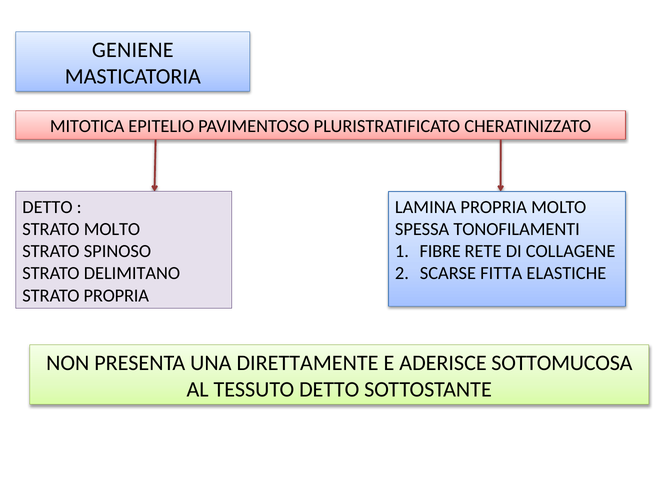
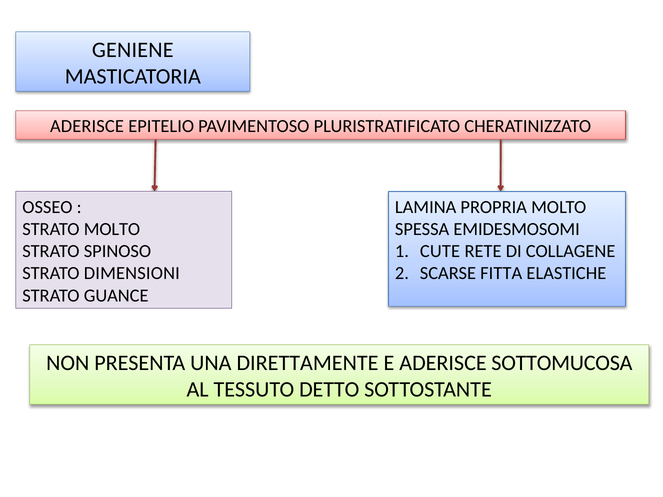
MITOTICA: MITOTICA -> ADERISCE (87, 126)
DETTO: DETTO -> OSSEO (47, 207)
TONOFILAMENTI: TONOFILAMENTI -> EMIDESMOSOMI (517, 229)
FIBRE: FIBRE -> CUTE (440, 251)
DELIMITANO: DELIMITANO -> DIMENSIONI (132, 274)
STRATO PROPRIA: PROPRIA -> GUANCE (116, 296)
